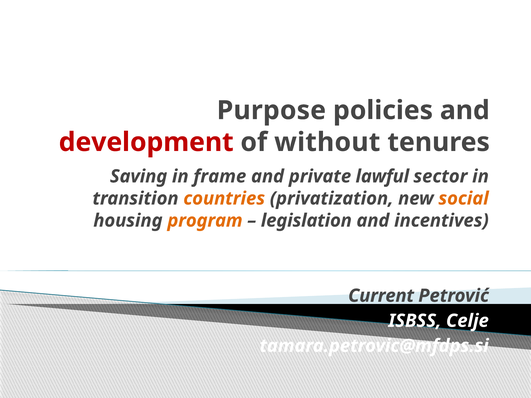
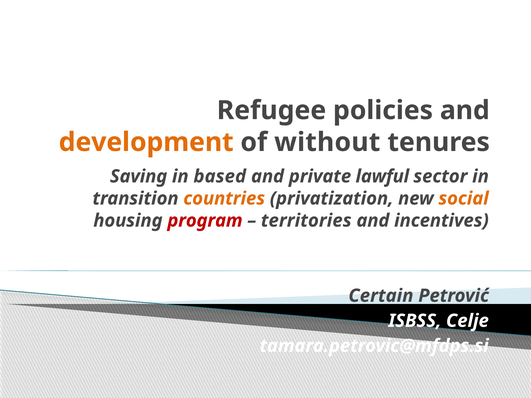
Purpose: Purpose -> Refugee (271, 110)
development colour: red -> orange (146, 142)
frame: frame -> based (220, 176)
program colour: orange -> red (205, 221)
legislation: legislation -> territories (306, 221)
Current: Current -> Certain (381, 296)
